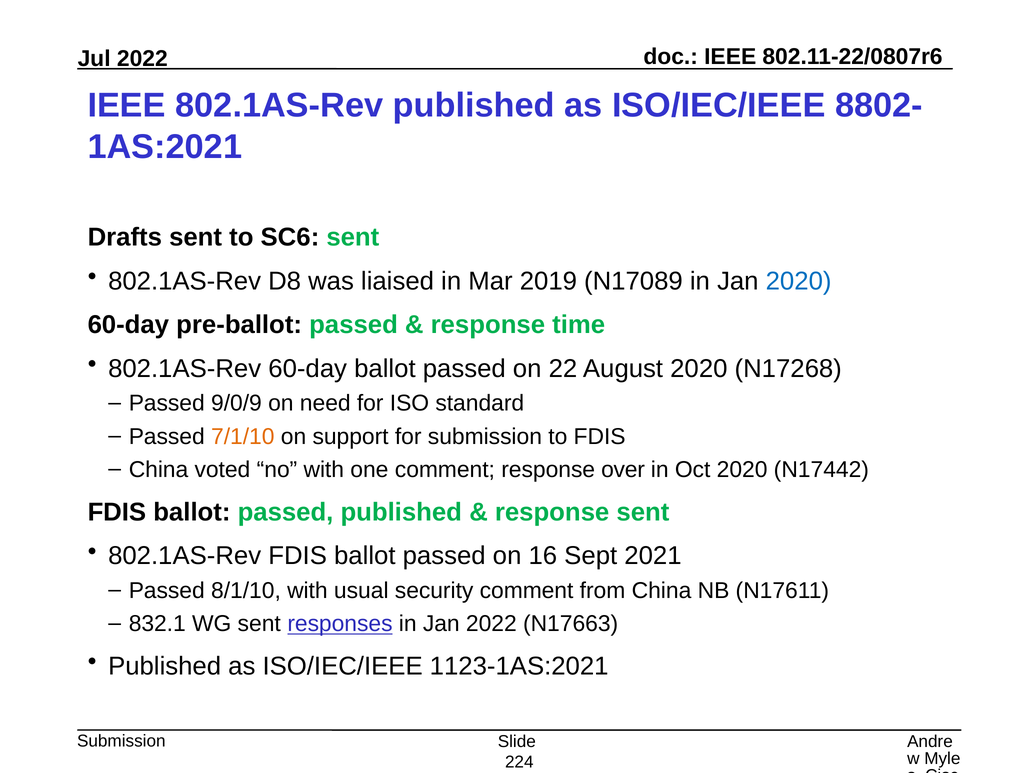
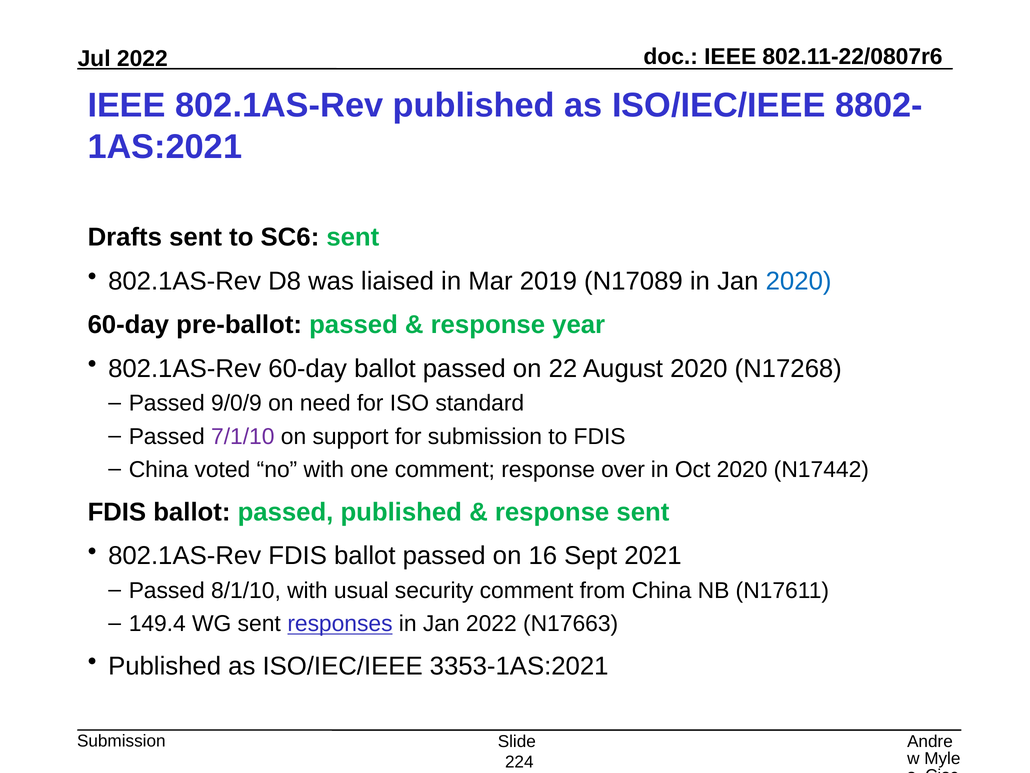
time: time -> year (579, 325)
7/1/10 colour: orange -> purple (243, 436)
832.1: 832.1 -> 149.4 (157, 623)
1123-1AS:2021: 1123-1AS:2021 -> 3353-1AS:2021 (519, 666)
